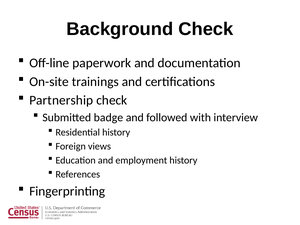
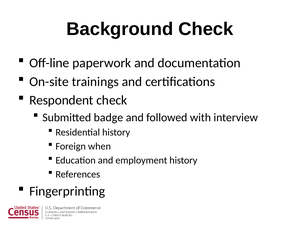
Partnership: Partnership -> Respondent (61, 100)
views: views -> when (99, 146)
